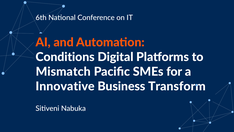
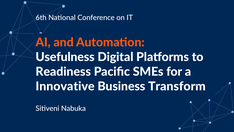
Conditions: Conditions -> Usefulness (65, 57)
Mismatch: Mismatch -> Readiness (63, 72)
